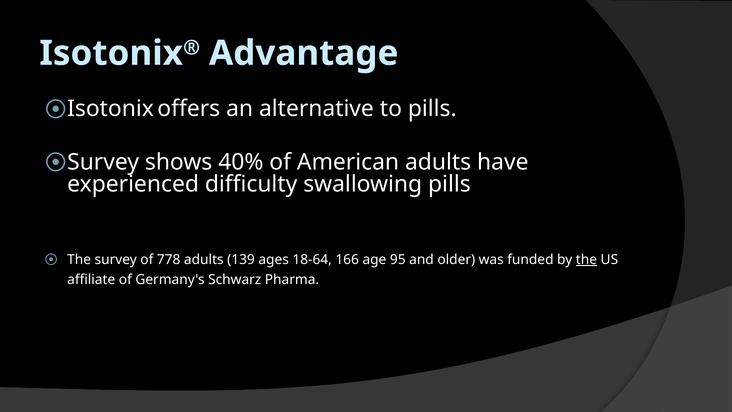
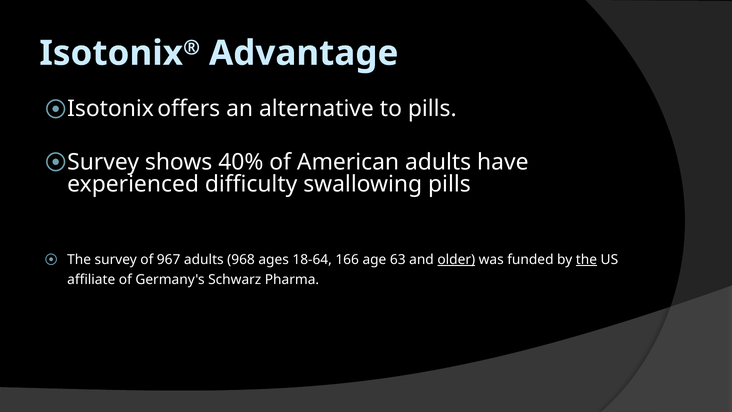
778: 778 -> 967 (169, 260)
139: 139 -> 968 (241, 260)
95: 95 -> 63 (398, 260)
older underline: none -> present (456, 260)
